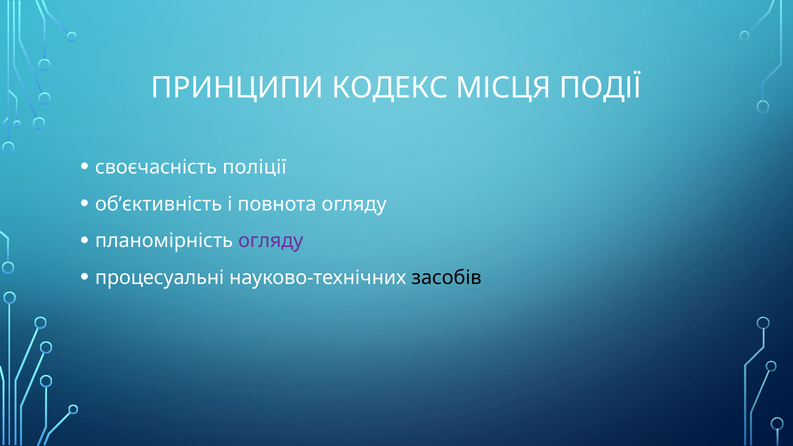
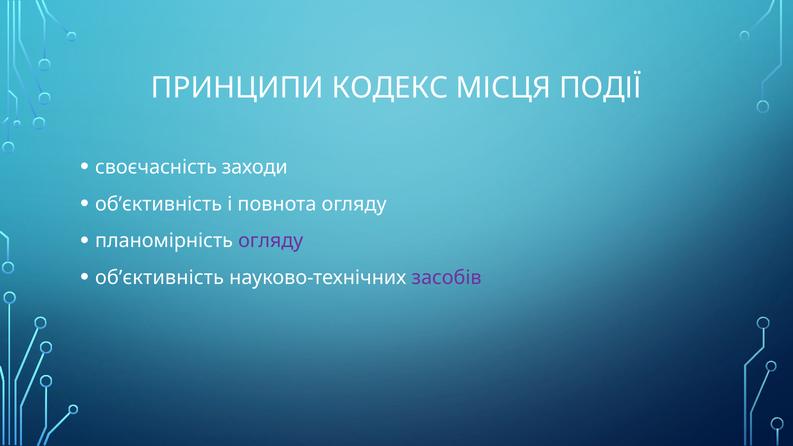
поліції: поліції -> заходи (255, 167)
процесуальні: процесуальні -> обʼєктивність (160, 278)
засобів colour: black -> purple (447, 278)
